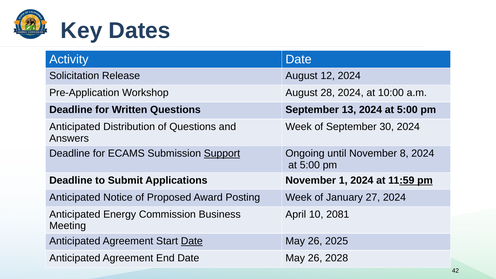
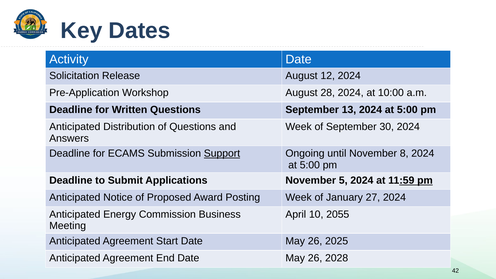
1: 1 -> 5 (343, 180)
2081: 2081 -> 2055 (338, 214)
Date underline: present -> none (192, 241)
